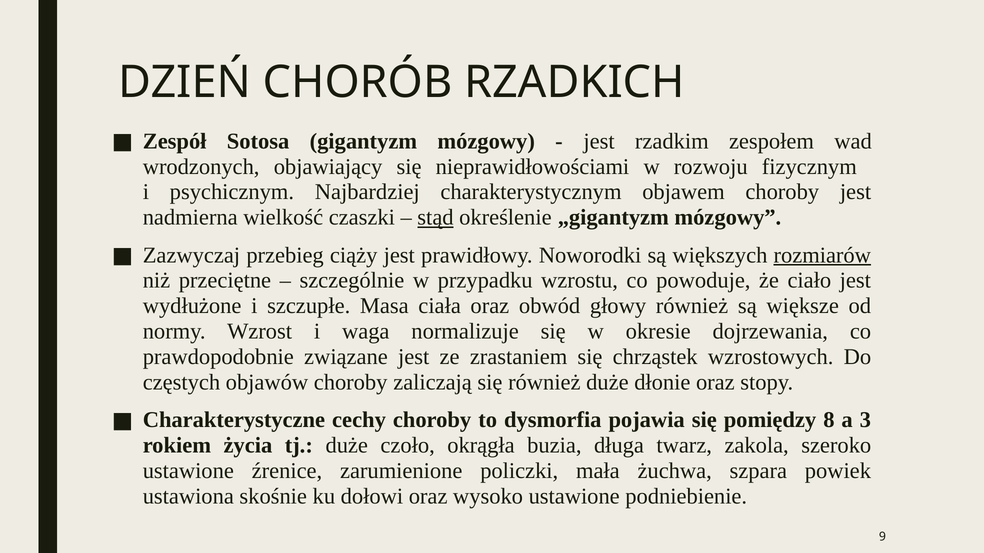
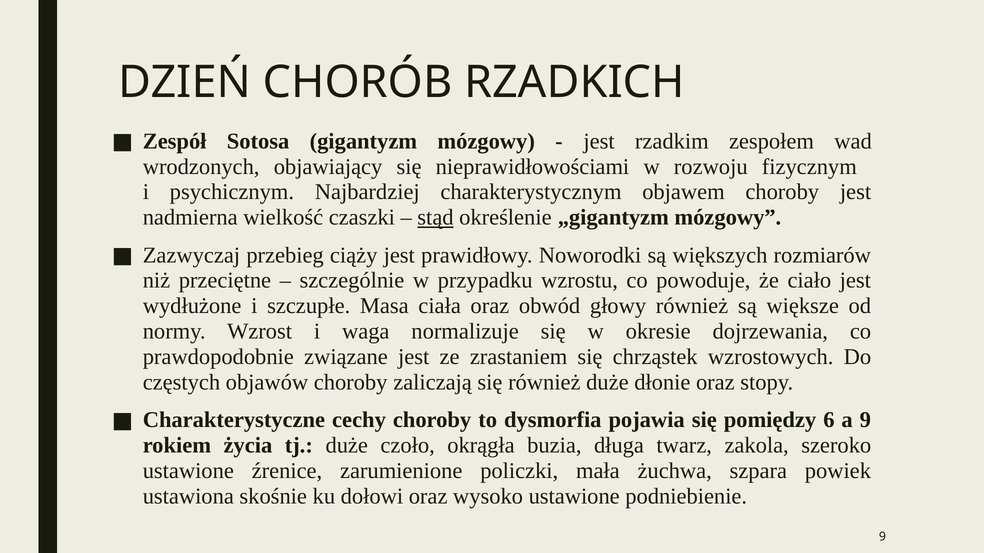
rozmiarów underline: present -> none (822, 255)
8: 8 -> 6 (829, 420)
a 3: 3 -> 9 (865, 420)
